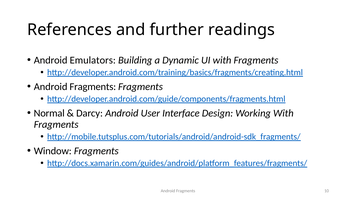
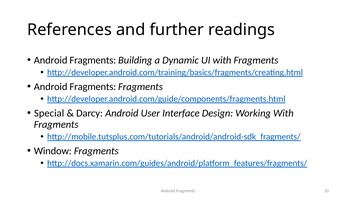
Emulators: Emulators -> Fragments (93, 60)
Normal: Normal -> Special (49, 113)
